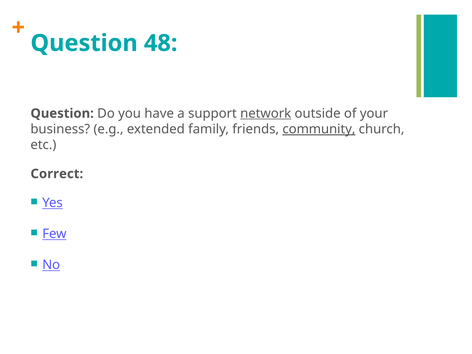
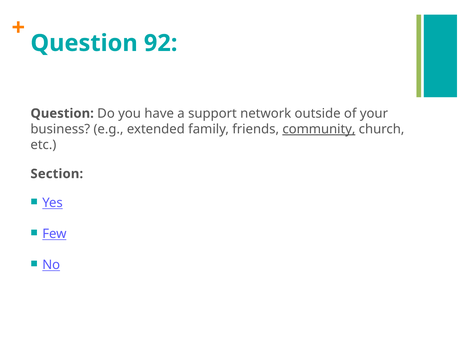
48: 48 -> 92 (161, 43)
network underline: present -> none (266, 113)
Correct: Correct -> Section (57, 174)
